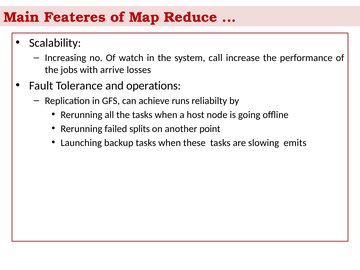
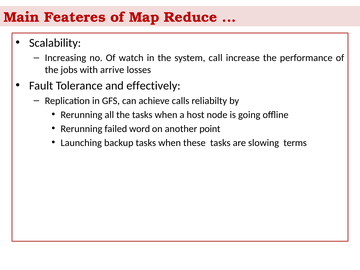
operations: operations -> effectively (153, 86)
runs: runs -> calls (181, 101)
splits: splits -> word (140, 129)
emits: emits -> terms (295, 143)
